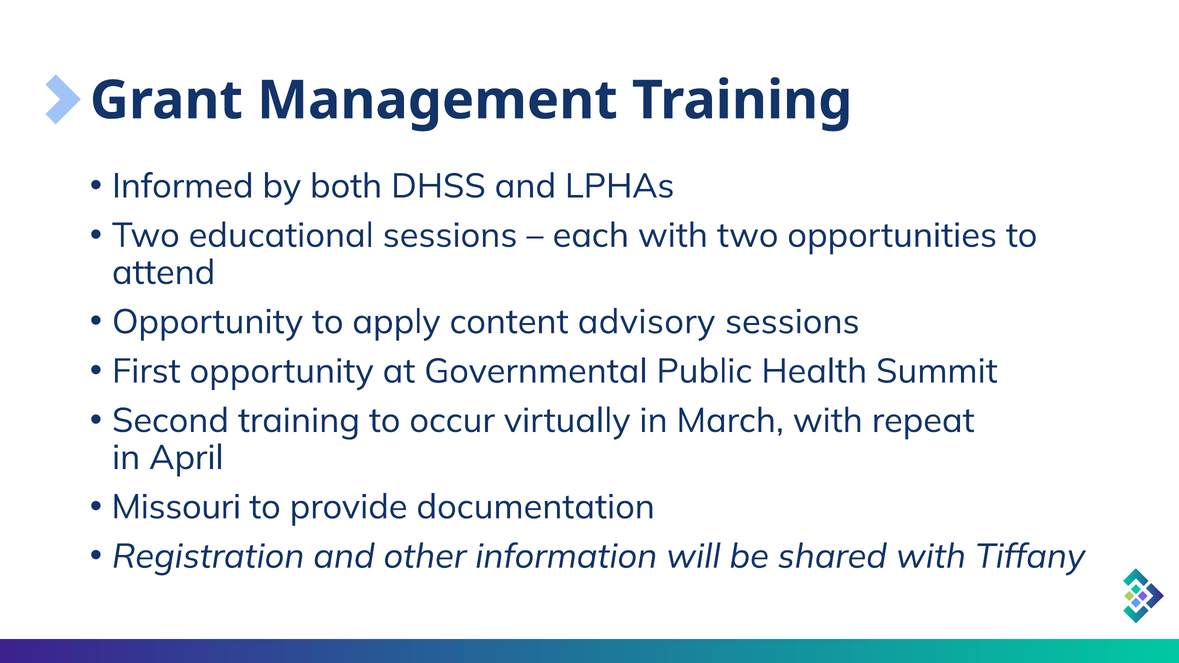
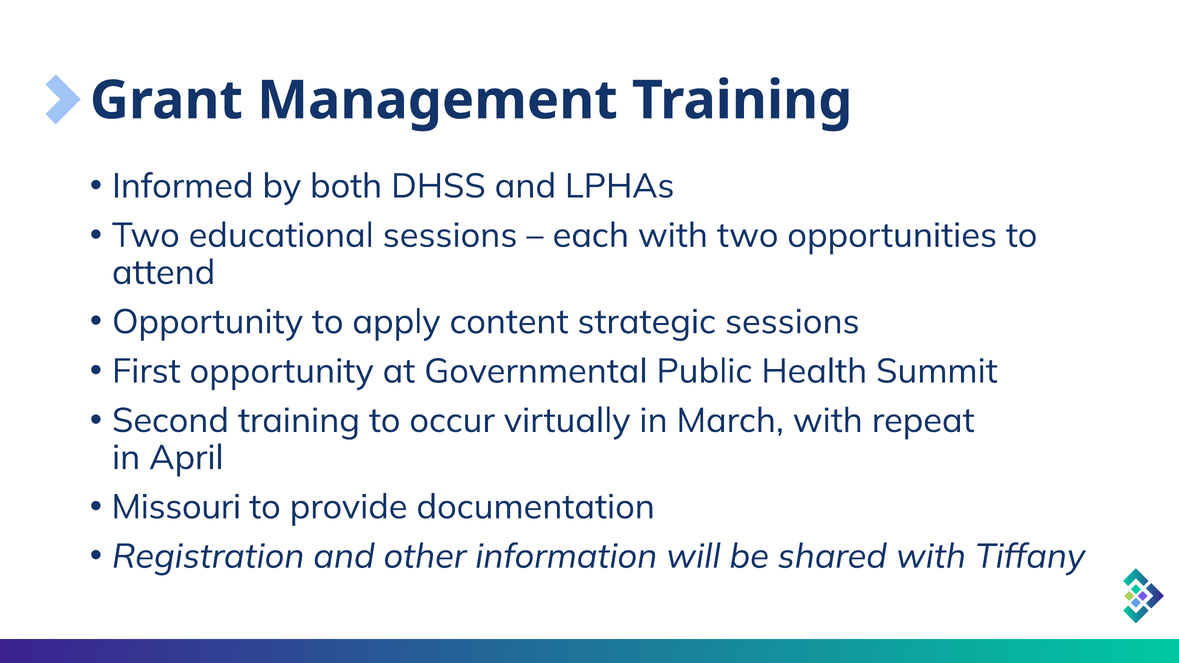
advisory: advisory -> strategic (647, 322)
